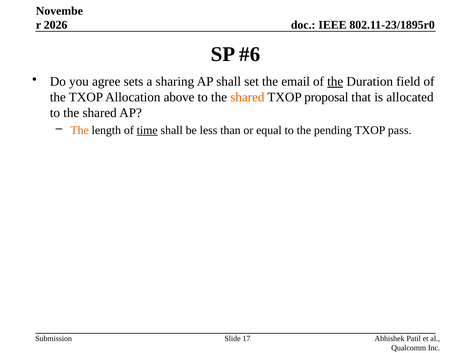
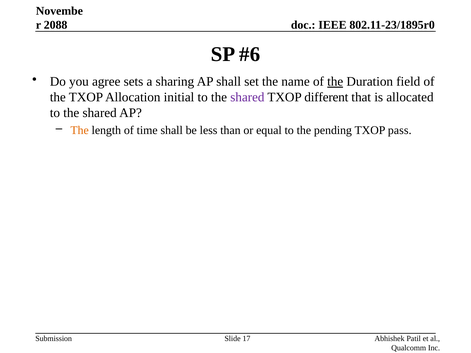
2026: 2026 -> 2088 (56, 25)
email: email -> name (296, 82)
above: above -> initial (179, 97)
shared colour: orange -> purple (247, 97)
proposal: proposal -> different (326, 97)
time underline: present -> none (147, 130)
